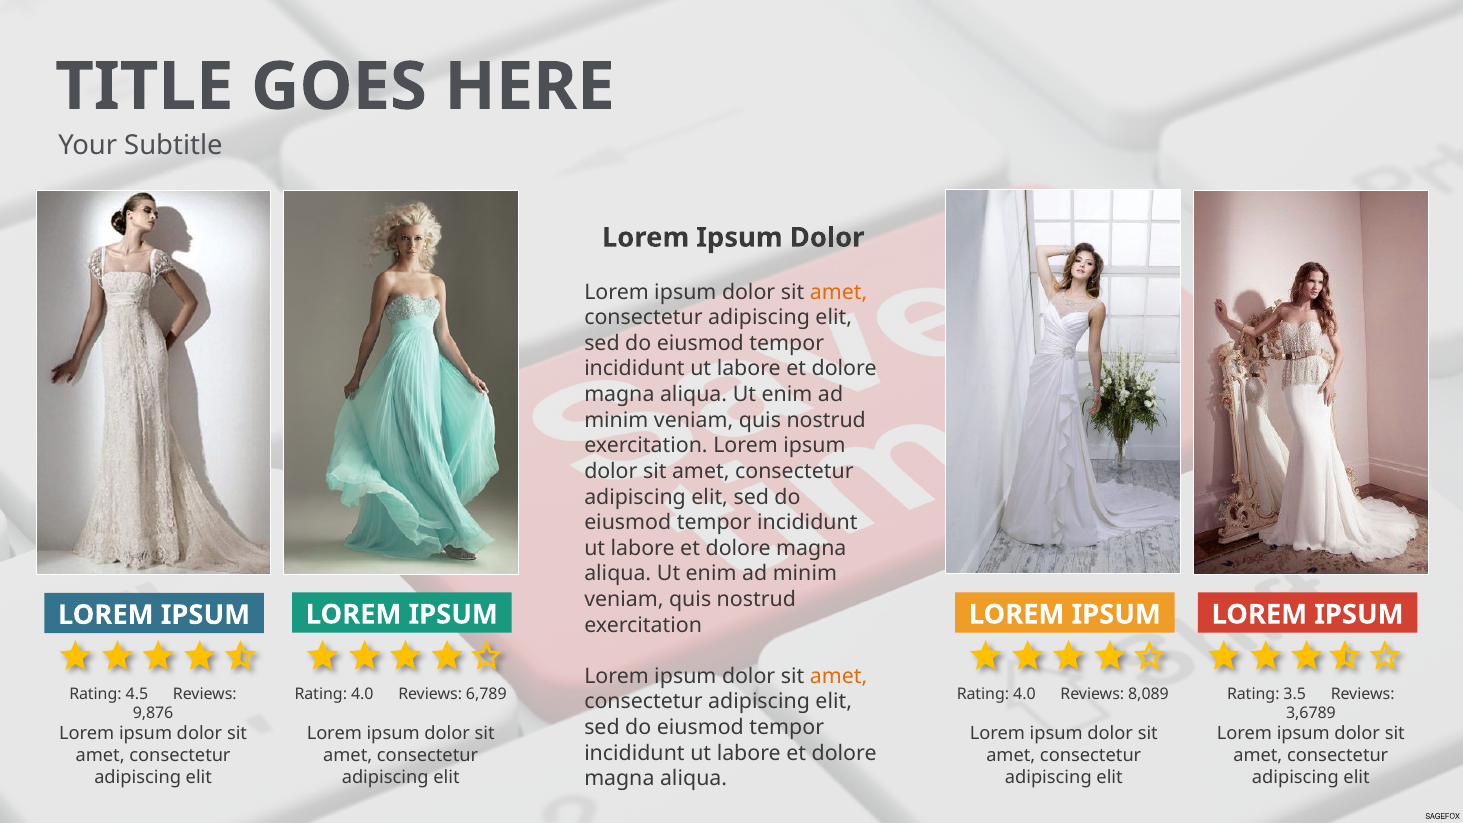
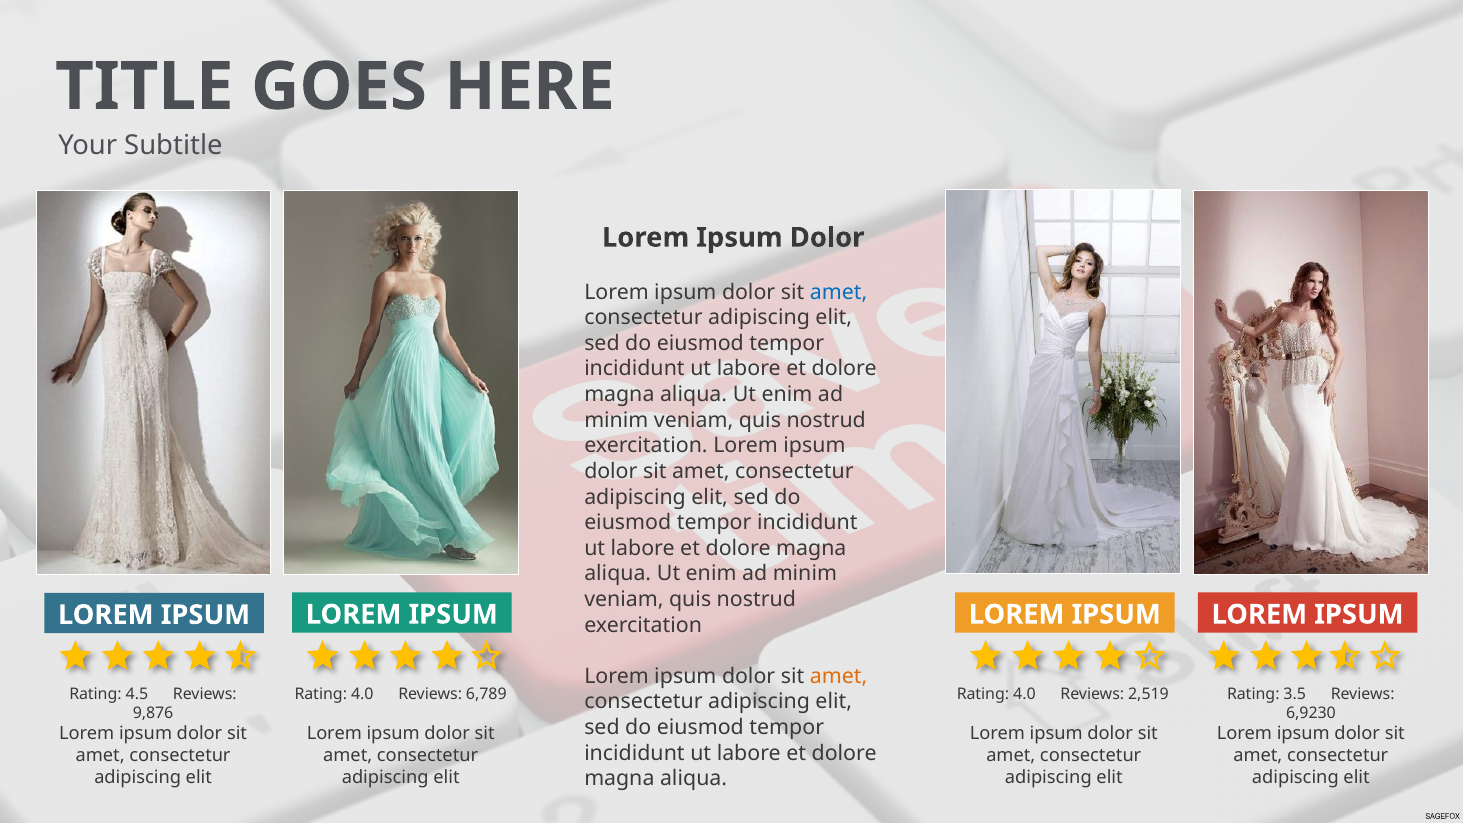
amet colour: orange -> blue (839, 292)
8,089: 8,089 -> 2,519 (1149, 694)
3,6789: 3,6789 -> 6,9230 (1311, 713)
